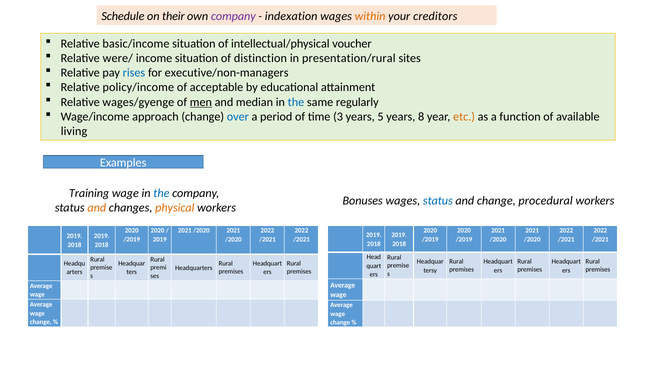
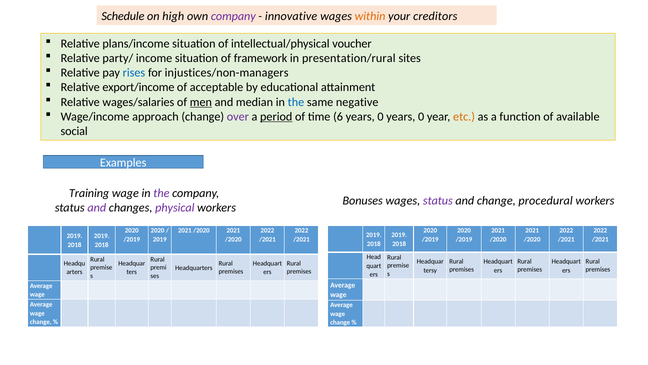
their: their -> high (173, 16)
indexation: indexation -> innovative (291, 16)
basic/income: basic/income -> plans/income (136, 44)
were/: were/ -> party/ (118, 58)
distinction: distinction -> framework (261, 58)
executive/non-managers: executive/non-managers -> injustices/non-managers (227, 73)
policy/income: policy/income -> export/income (138, 87)
wages/gyenge: wages/gyenge -> wages/salaries (138, 102)
regularly: regularly -> negative (357, 102)
over colour: blue -> purple (238, 116)
period underline: none -> present (276, 116)
3: 3 -> 6 (338, 116)
5: 5 -> 0 (381, 116)
8: 8 -> 0 (421, 116)
living: living -> social (74, 131)
the colour: blue -> purple (161, 193)
status colour: blue -> purple (438, 200)
and colour: orange -> purple (97, 208)
physical colour: orange -> purple (175, 208)
